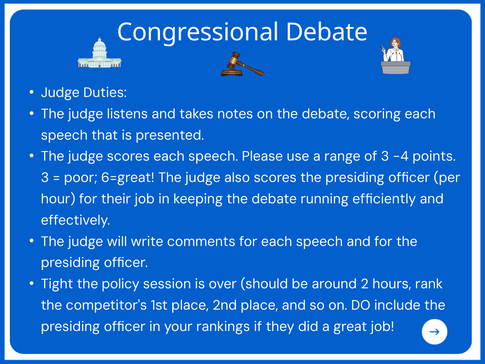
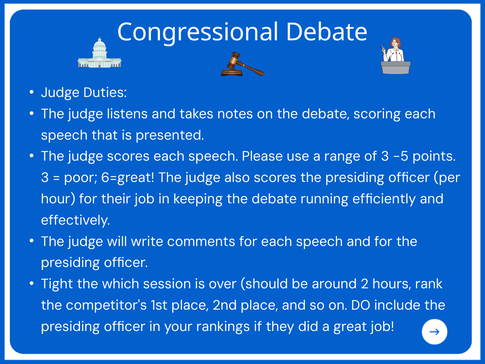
-4: -4 -> -5 (401, 156)
policy: policy -> which (121, 284)
